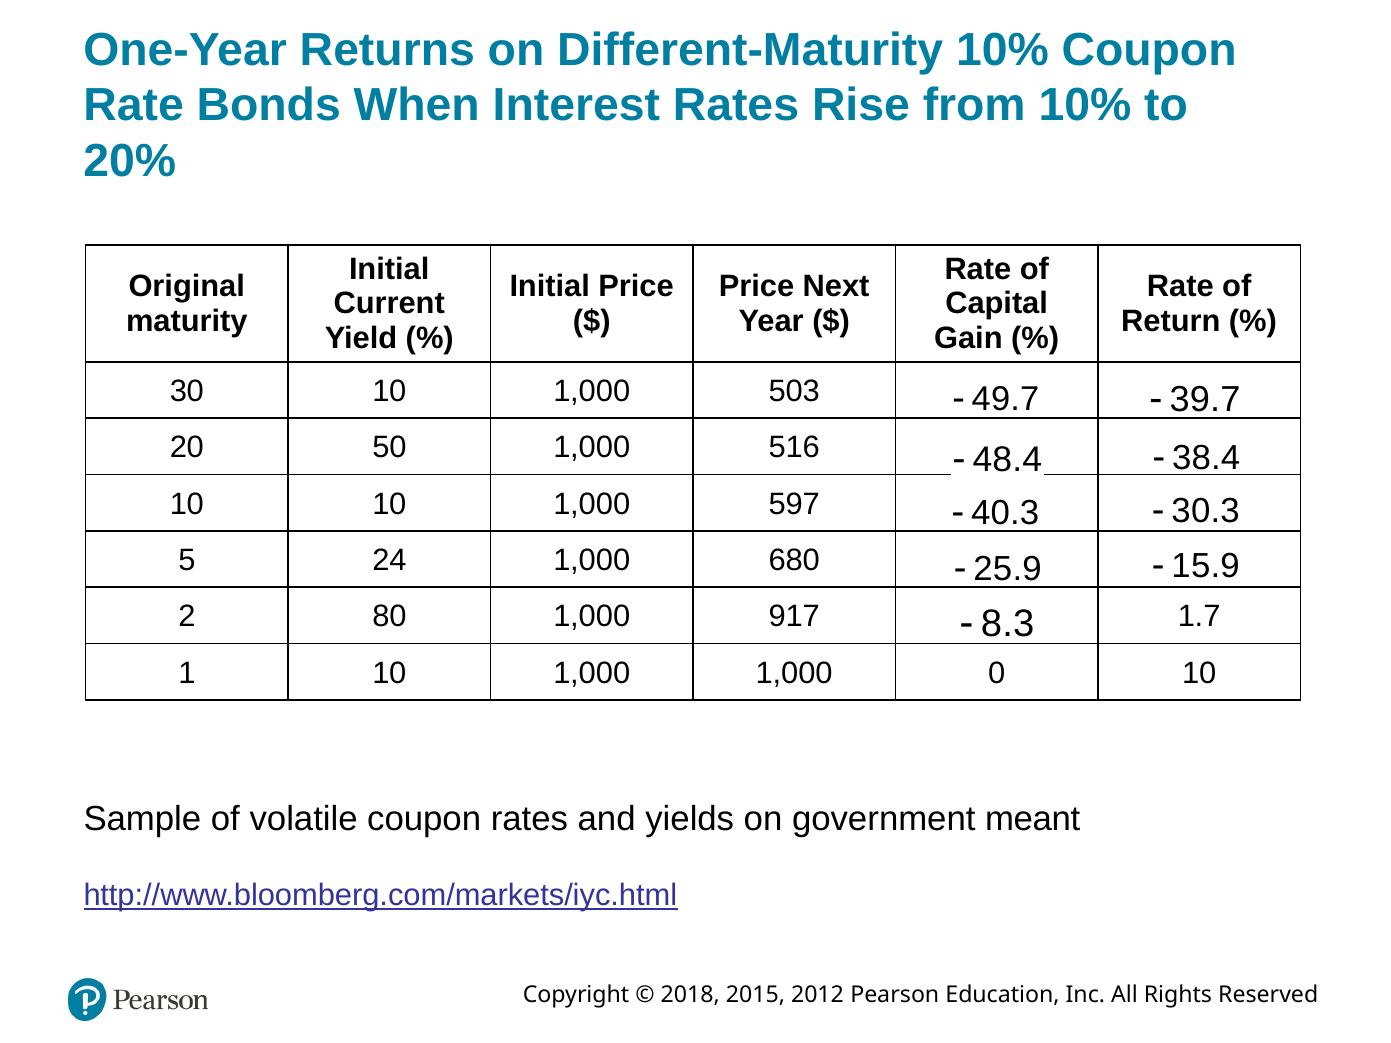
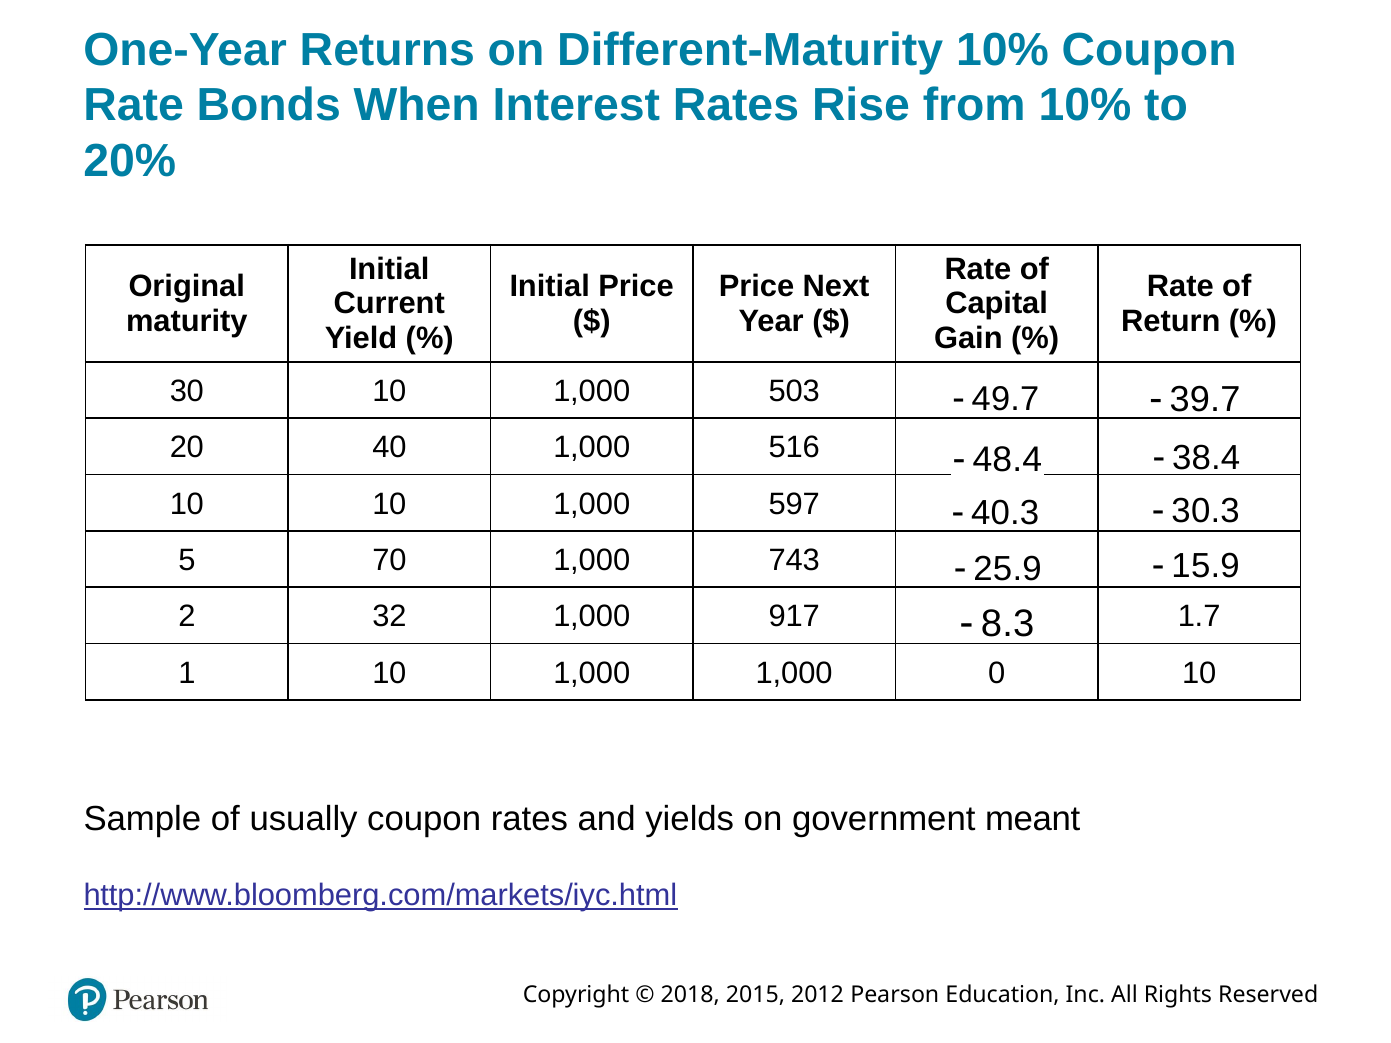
50: 50 -> 40 (389, 448)
24: 24 -> 70 (389, 560)
680: 680 -> 743 (794, 560)
80: 80 -> 32 (389, 617)
volatile: volatile -> usually (304, 819)
